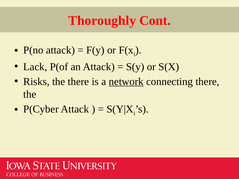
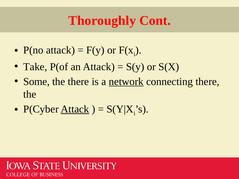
Lack: Lack -> Take (35, 67)
Risks: Risks -> Some (36, 82)
Attack underline: none -> present (75, 109)
